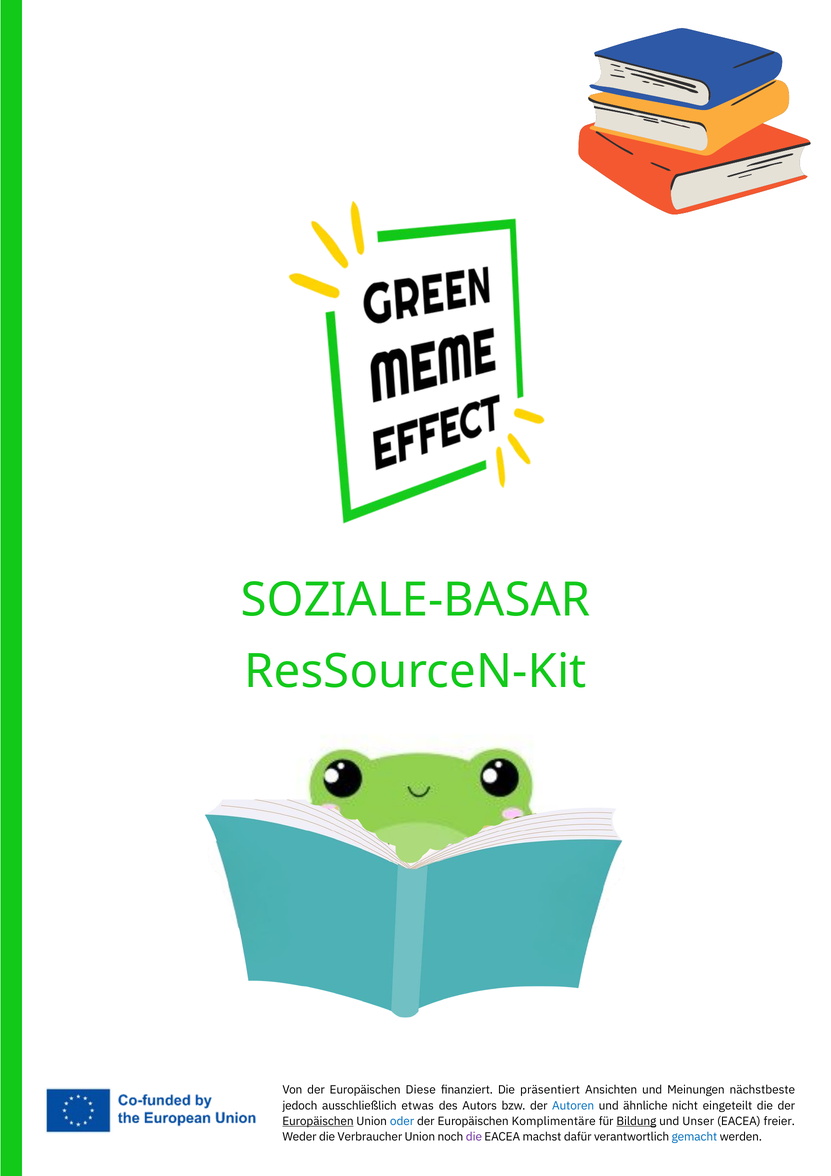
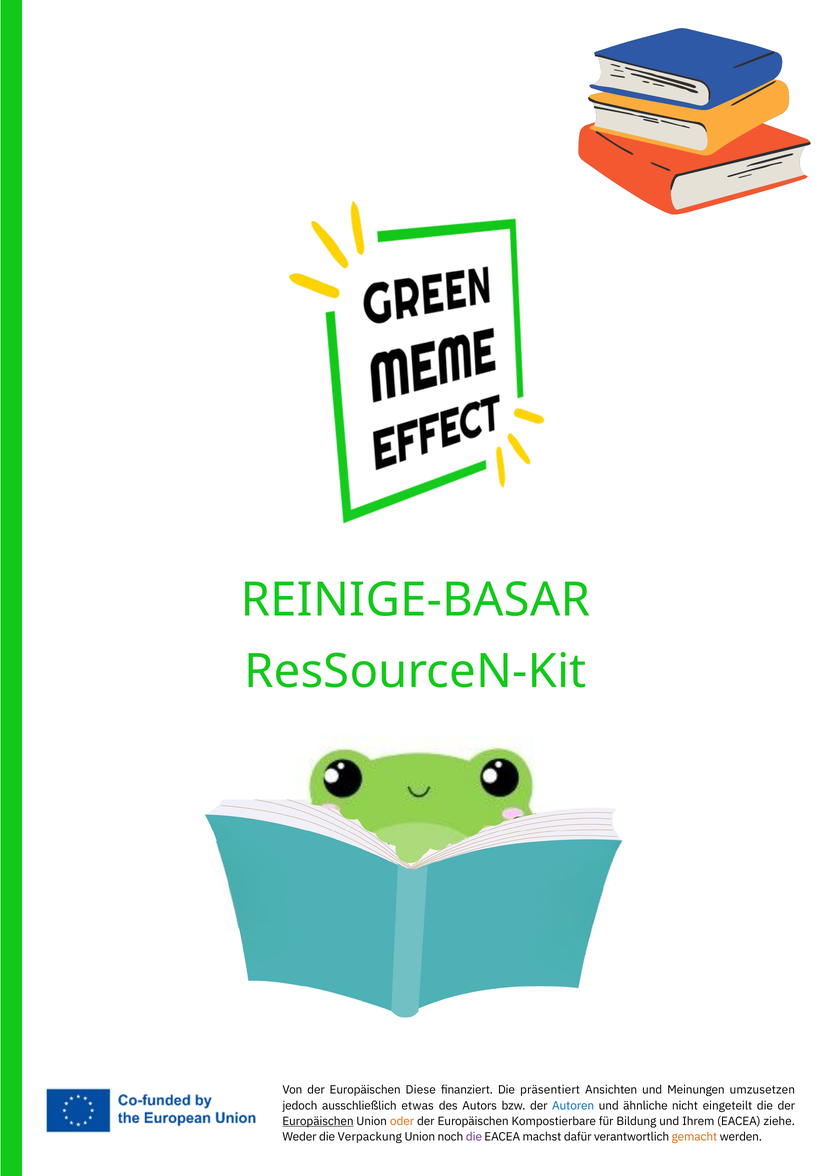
SOZIALE-BASAR: SOZIALE-BASAR -> REINIGE-BASAR (415, 600)
nächstbeste: nächstbeste -> umzusetzen (762, 1090)
oder colour: blue -> orange (402, 1121)
Komplimentäre: Komplimentäre -> Kompostierbare (554, 1121)
Bildung underline: present -> none (636, 1121)
Unser: Unser -> Ihrem (698, 1121)
freier: freier -> ziehe (779, 1121)
Verbraucher: Verbraucher -> Verpackung (370, 1137)
gemacht colour: blue -> orange (694, 1137)
